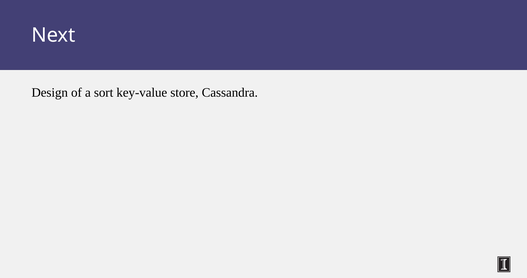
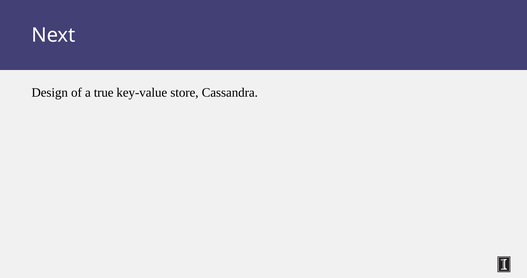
sort: sort -> true (104, 93)
